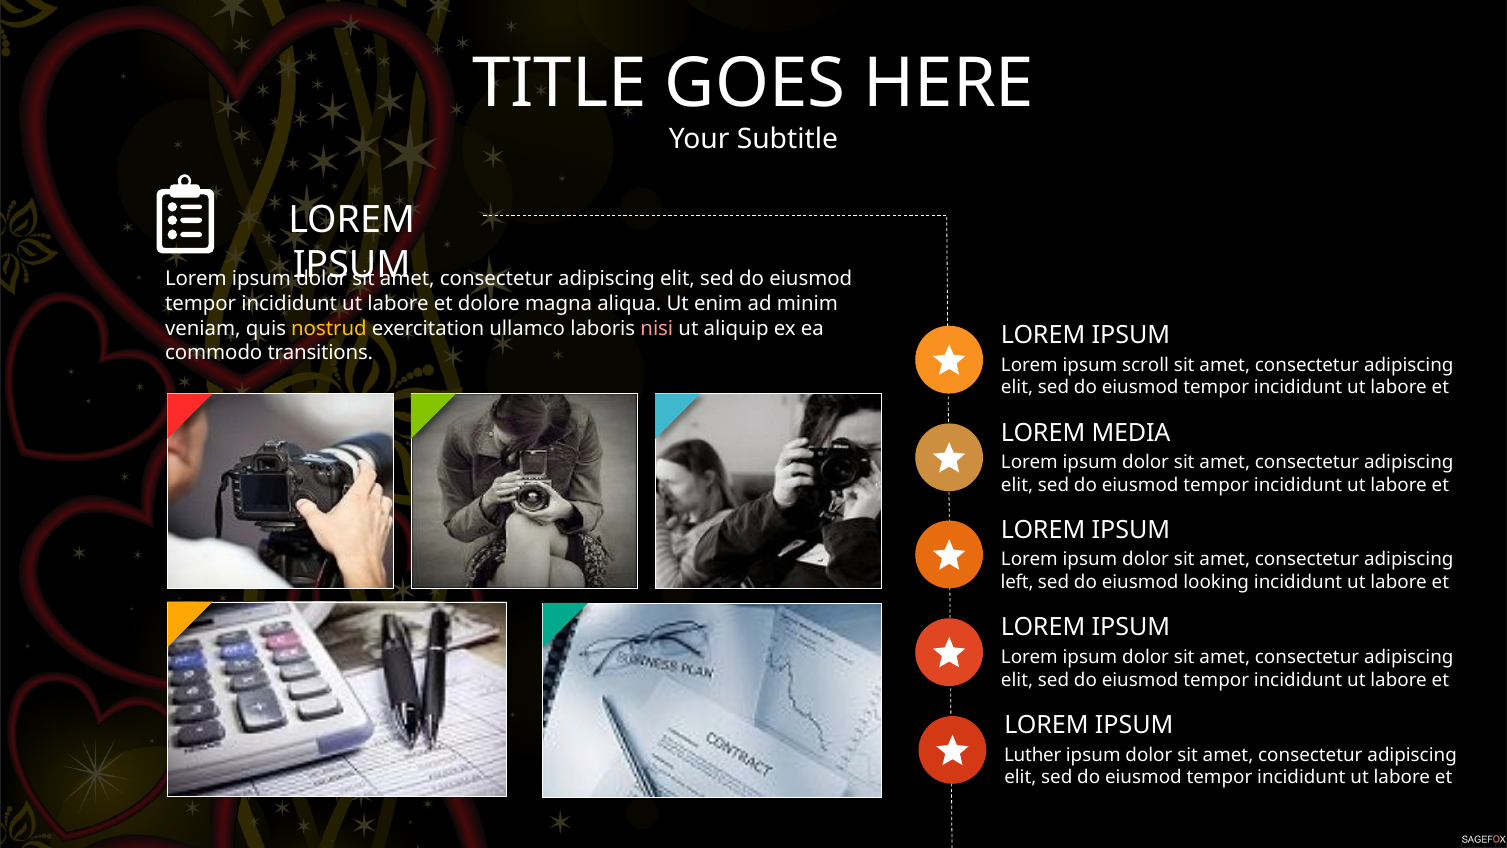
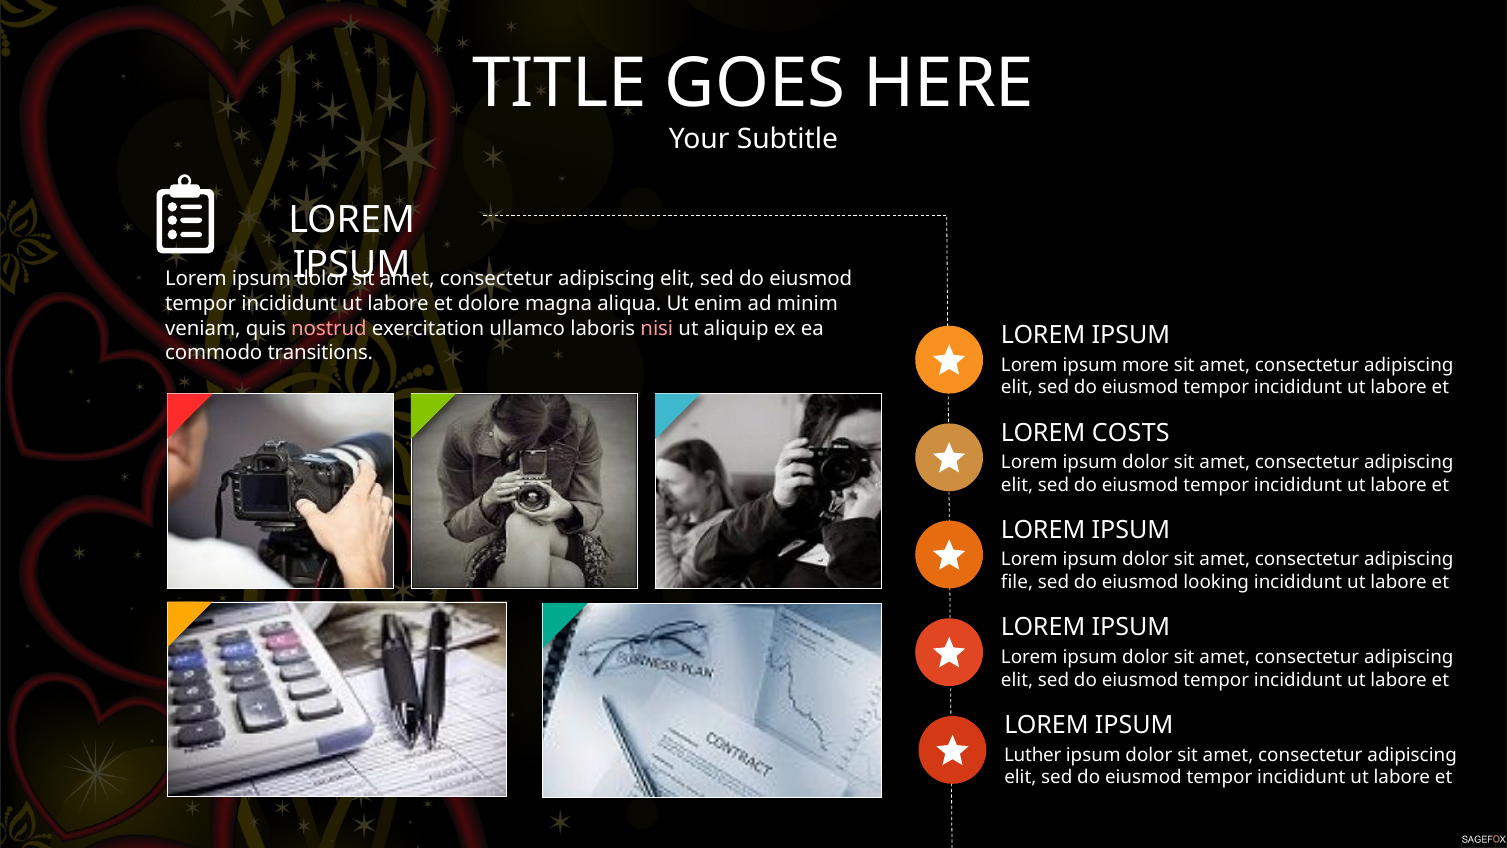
nostrud colour: yellow -> pink (329, 328)
scroll: scroll -> more (1146, 365)
MEDIA: MEDIA -> COSTS (1131, 433)
left: left -> file (1017, 582)
